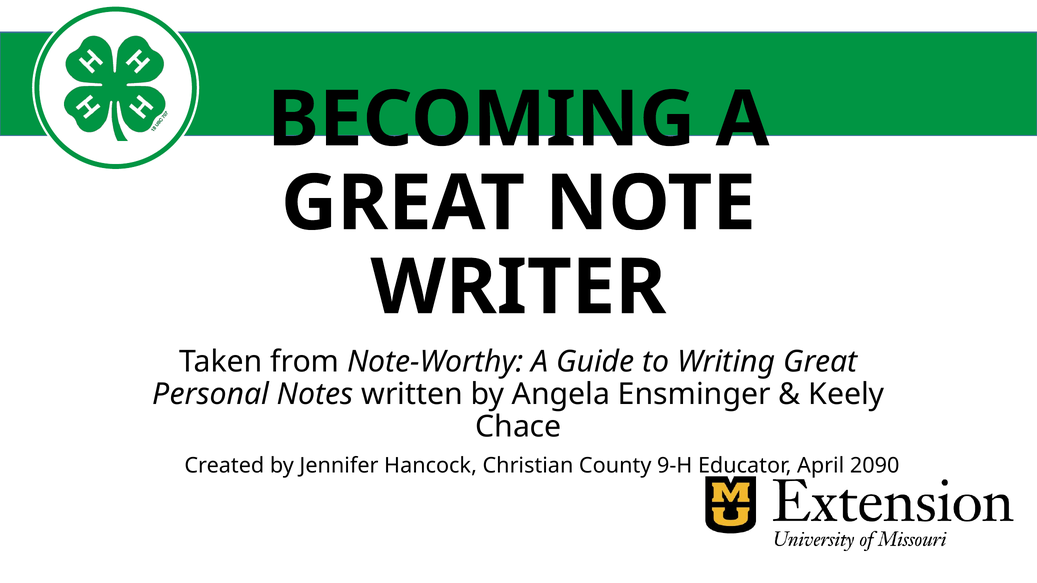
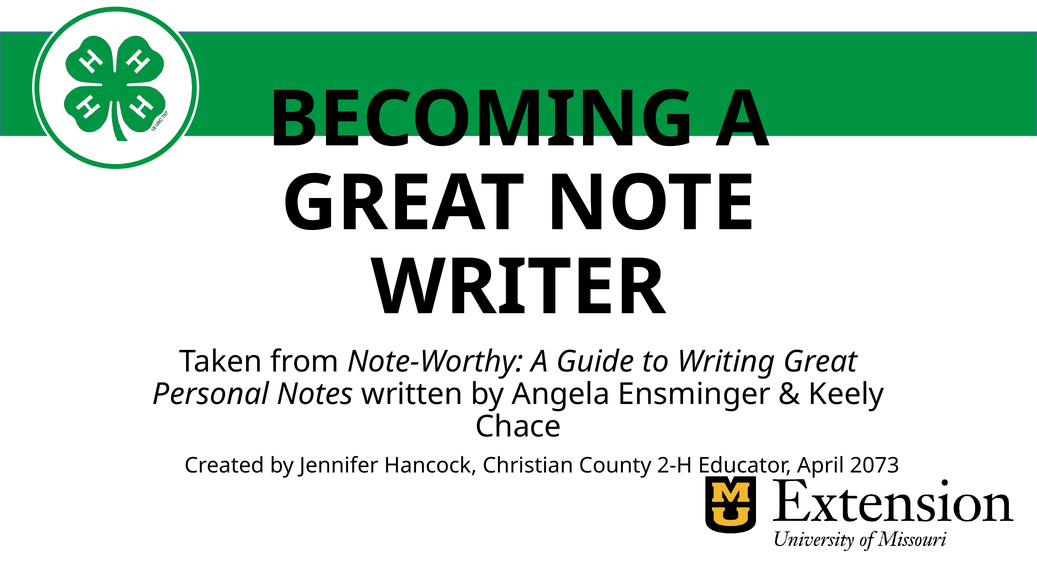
9-H: 9-H -> 2-H (675, 466)
2090: 2090 -> 2073 (875, 466)
